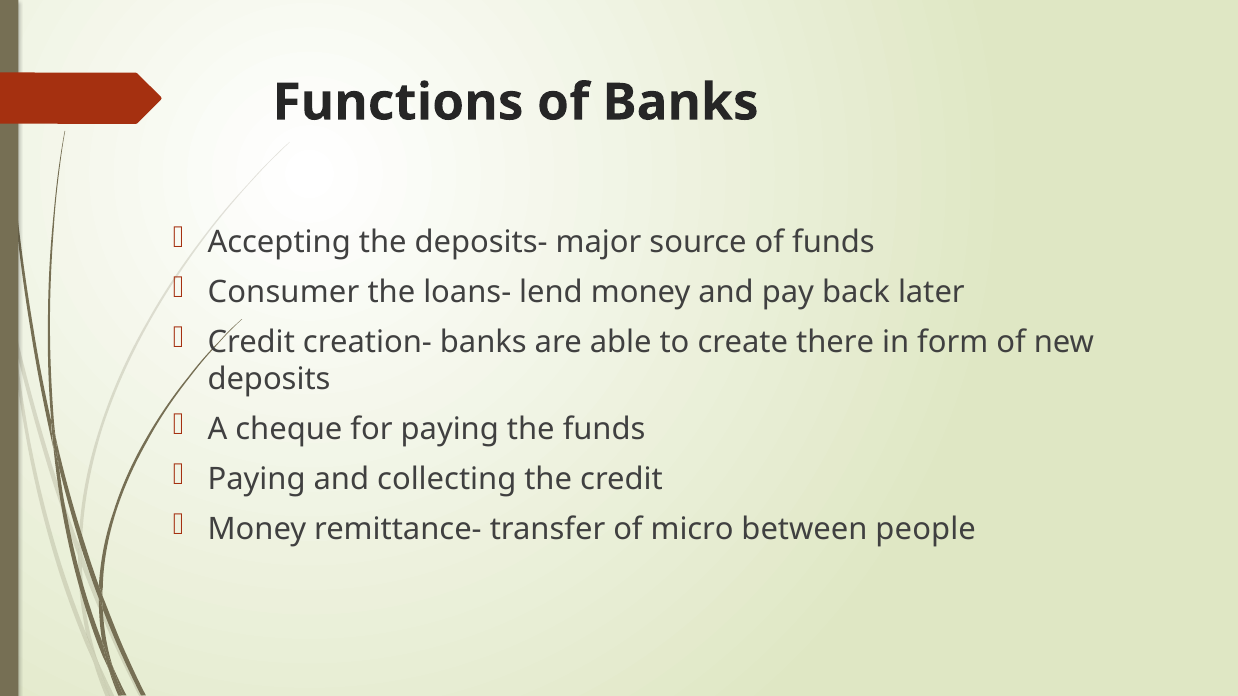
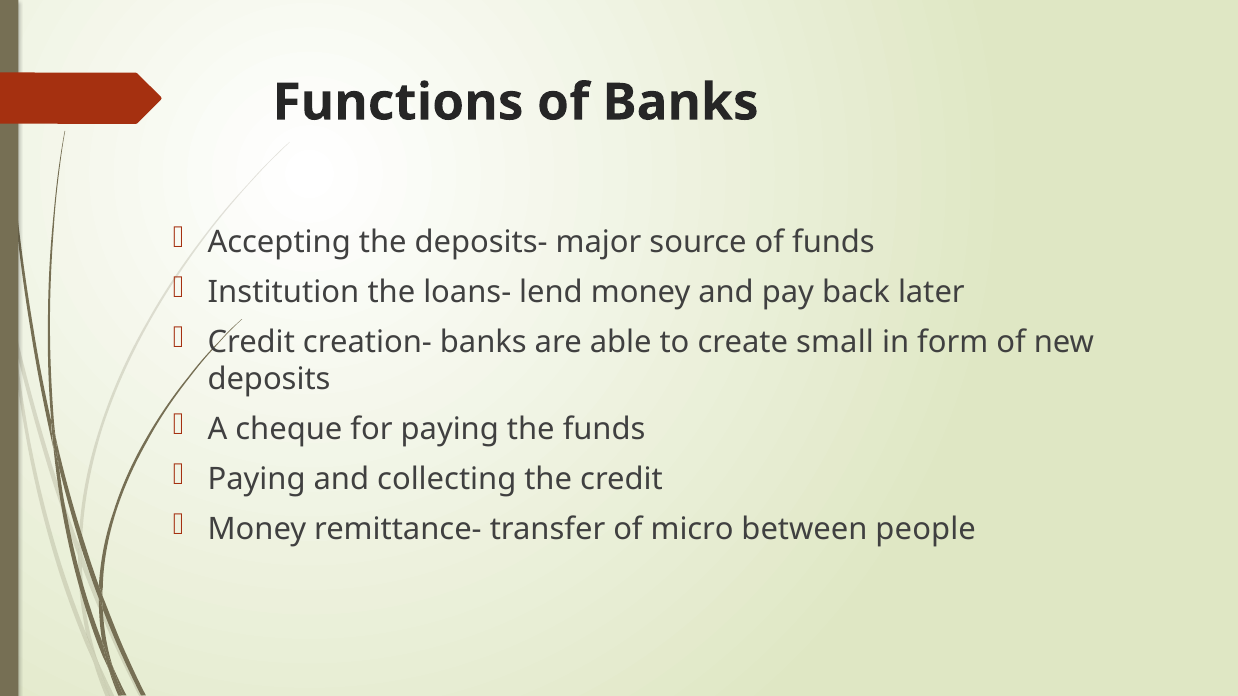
Consumer: Consumer -> Institution (283, 292)
there: there -> small (835, 342)
